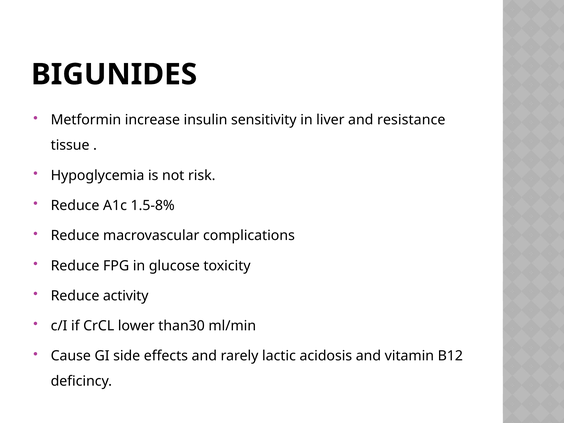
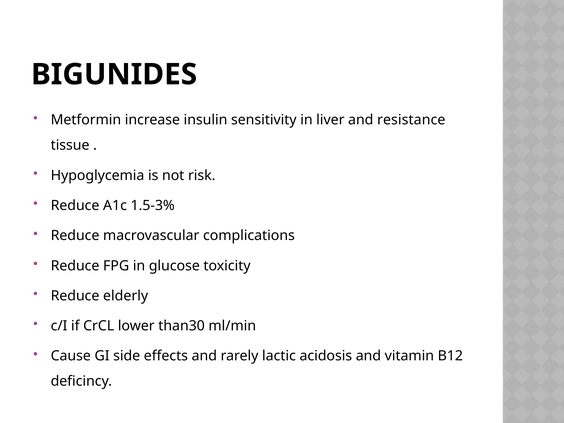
1.5-8%: 1.5-8% -> 1.5-3% (153, 206)
activity: activity -> elderly (126, 296)
